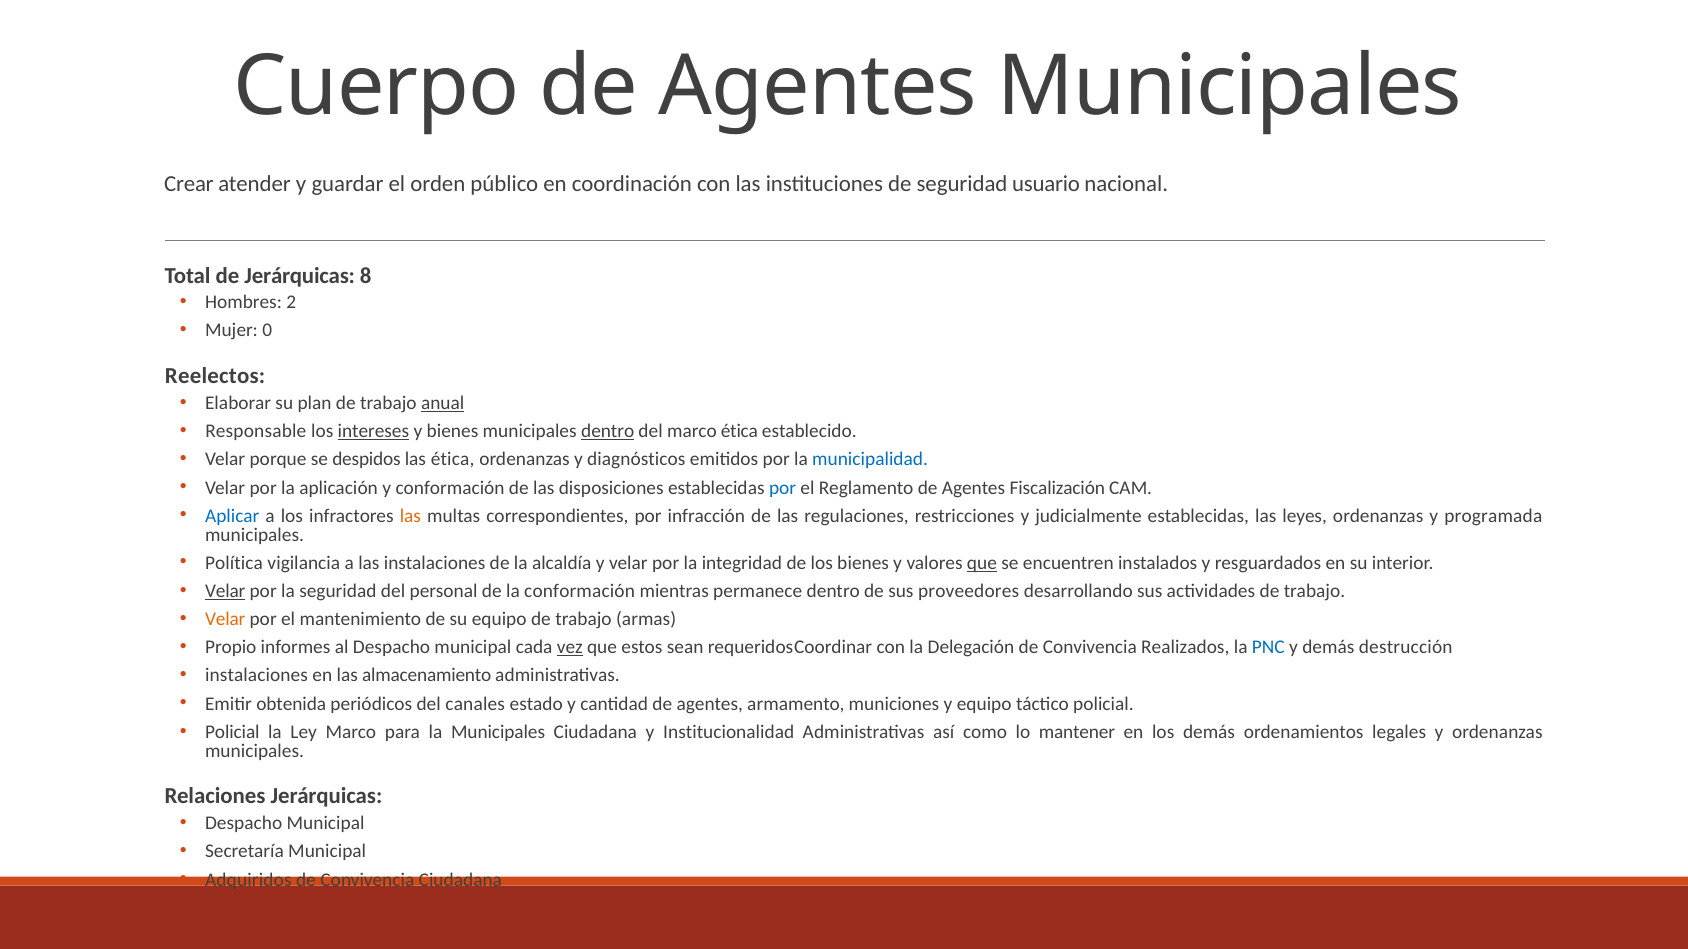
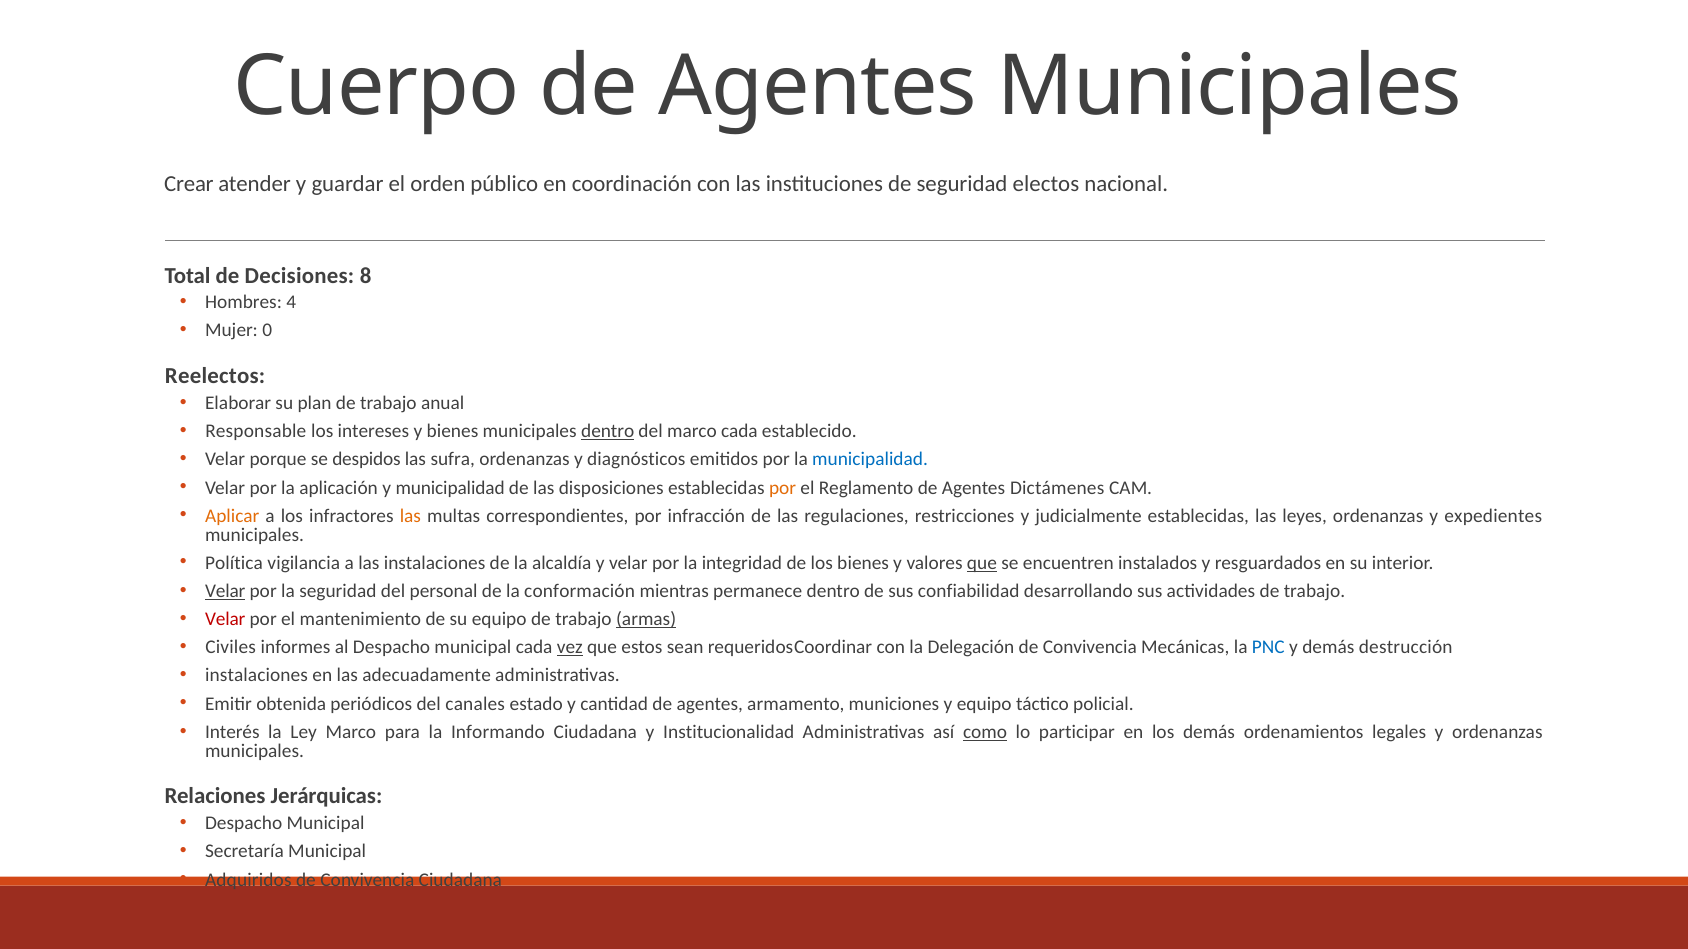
usuario: usuario -> electos (1046, 185)
de Jerárquicas: Jerárquicas -> Decisiones (299, 276)
2: 2 -> 4 (291, 303)
anual underline: present -> none (443, 403)
intereses underline: present -> none (373, 431)
marco ética: ética -> cada (739, 431)
las ética: ética -> sufra (453, 460)
y conformación: conformación -> municipalidad (450, 488)
por colour: blue -> orange (783, 488)
Fiscalización: Fiscalización -> Dictámenes (1057, 488)
Aplicar colour: blue -> orange (232, 516)
programada: programada -> expedientes (1493, 516)
proveedores: proveedores -> confiabilidad (969, 591)
Velar colour: orange -> red (225, 620)
armas underline: none -> present (646, 620)
Propio: Propio -> Civiles (231, 648)
Realizados: Realizados -> Mecánicas (1185, 648)
almacenamiento: almacenamiento -> adecuadamente (427, 676)
Policial: Policial -> Interés (232, 732)
la Municipales: Municipales -> Informando (498, 732)
como underline: none -> present (985, 732)
mantener: mantener -> participar (1077, 732)
